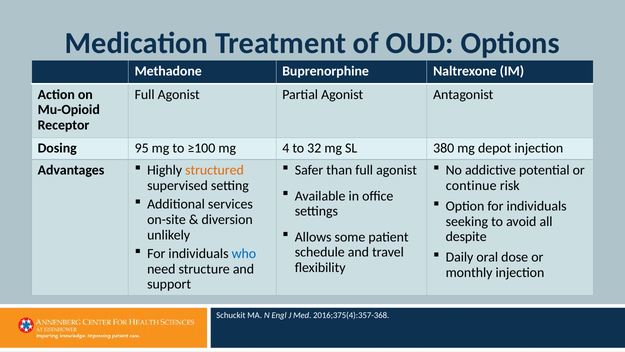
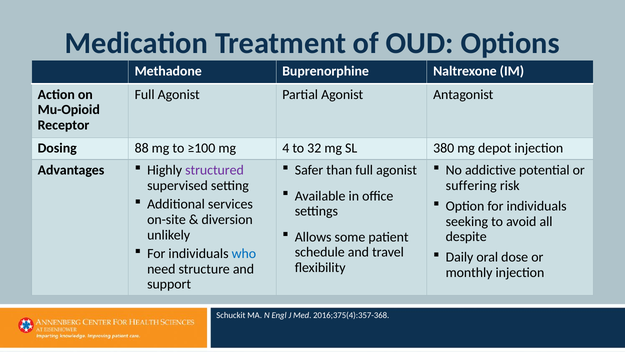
95: 95 -> 88 (142, 148)
structured colour: orange -> purple (215, 170)
continue: continue -> suffering (471, 185)
